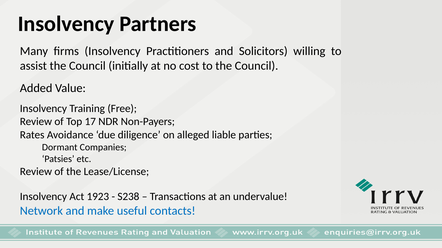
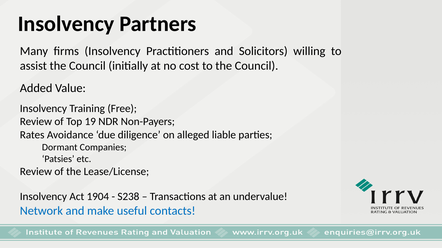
17: 17 -> 19 (90, 122)
1923: 1923 -> 1904 (98, 197)
